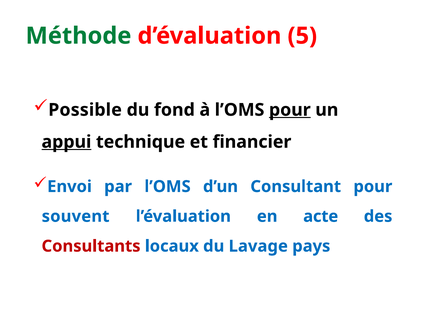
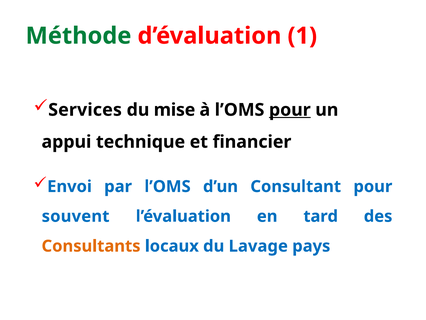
5: 5 -> 1 (302, 36)
Possible: Possible -> Services (85, 110)
fond: fond -> mise (175, 110)
appui underline: present -> none (66, 142)
acte: acte -> tard (321, 216)
Consultants colour: red -> orange (91, 246)
